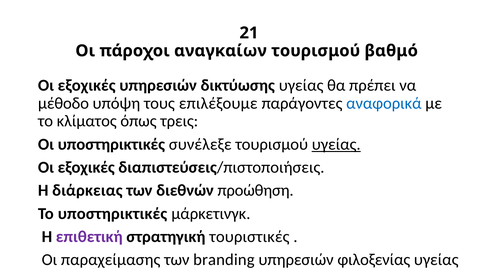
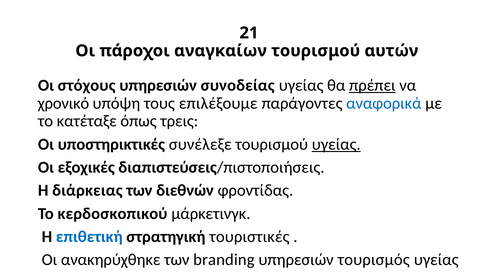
βαθμό: βαθμό -> αυτών (391, 51)
εξοχικές: εξοχικές -> στόχους (87, 85)
δικτύωσης: δικτύωσης -> συνοδείας (238, 85)
πρέπει underline: none -> present (372, 85)
μέθοδο: μέθοδο -> χρονικό (63, 103)
κλίματος: κλίματος -> κατέταξε (87, 121)
προώθηση: προώθηση -> φροντίδας (255, 191)
Το υποστηρικτικές: υποστηρικτικές -> κερδοσκοπικού (112, 214)
επιθετική colour: purple -> blue (89, 237)
παραχείμασης: παραχείμασης -> ανακηρύχθηκε (111, 260)
φιλοξενίας: φιλοξενίας -> τουρισμός (374, 260)
